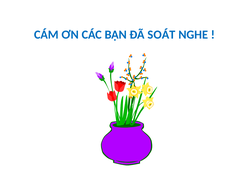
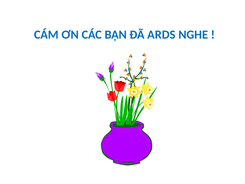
SOÁT: SOÁT -> ARDS (161, 35)
